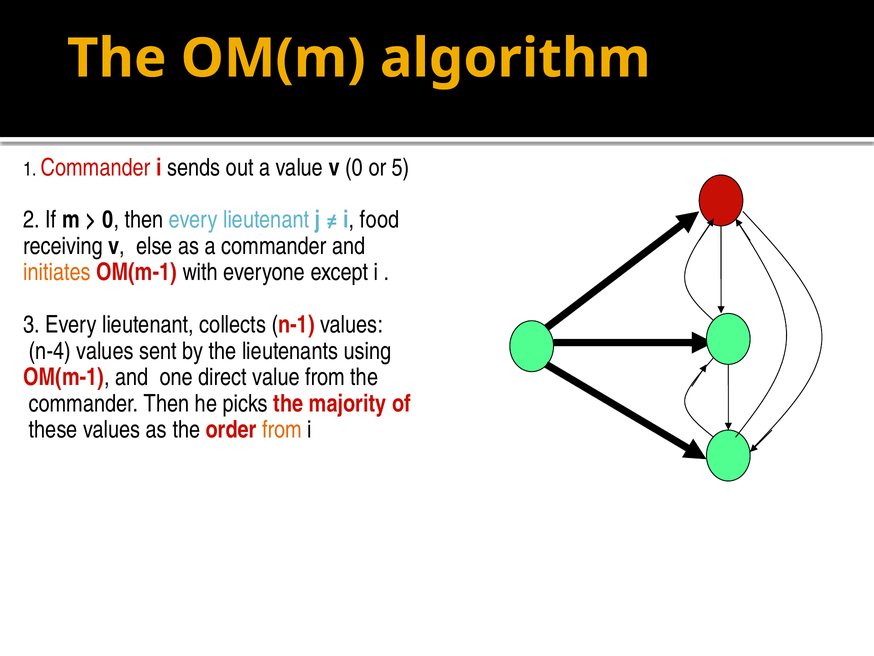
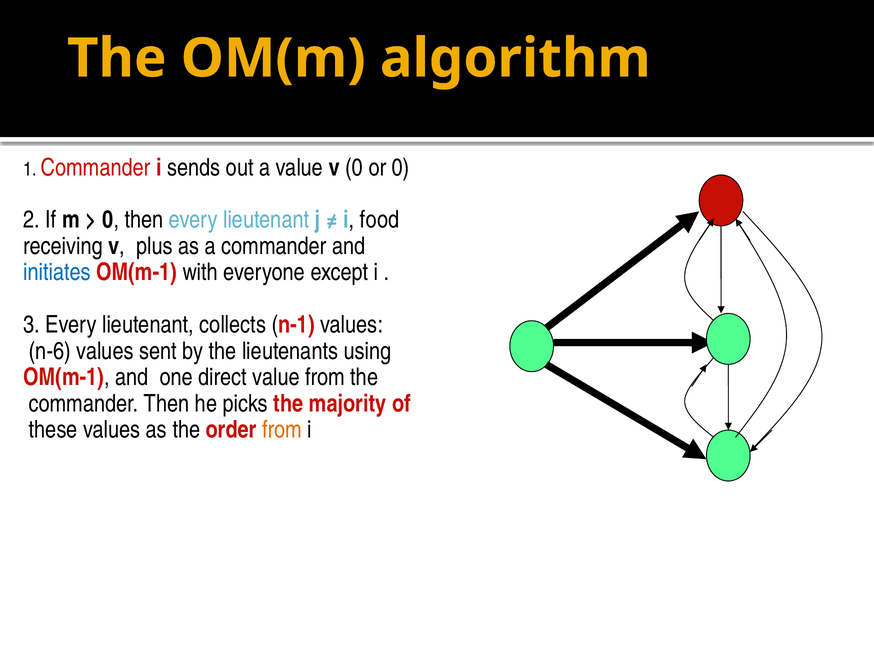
or 5: 5 -> 0 (401, 167)
else: else -> plus (154, 246)
initiates colour: orange -> blue (57, 272)
n-4: n-4 -> n-6 (50, 351)
